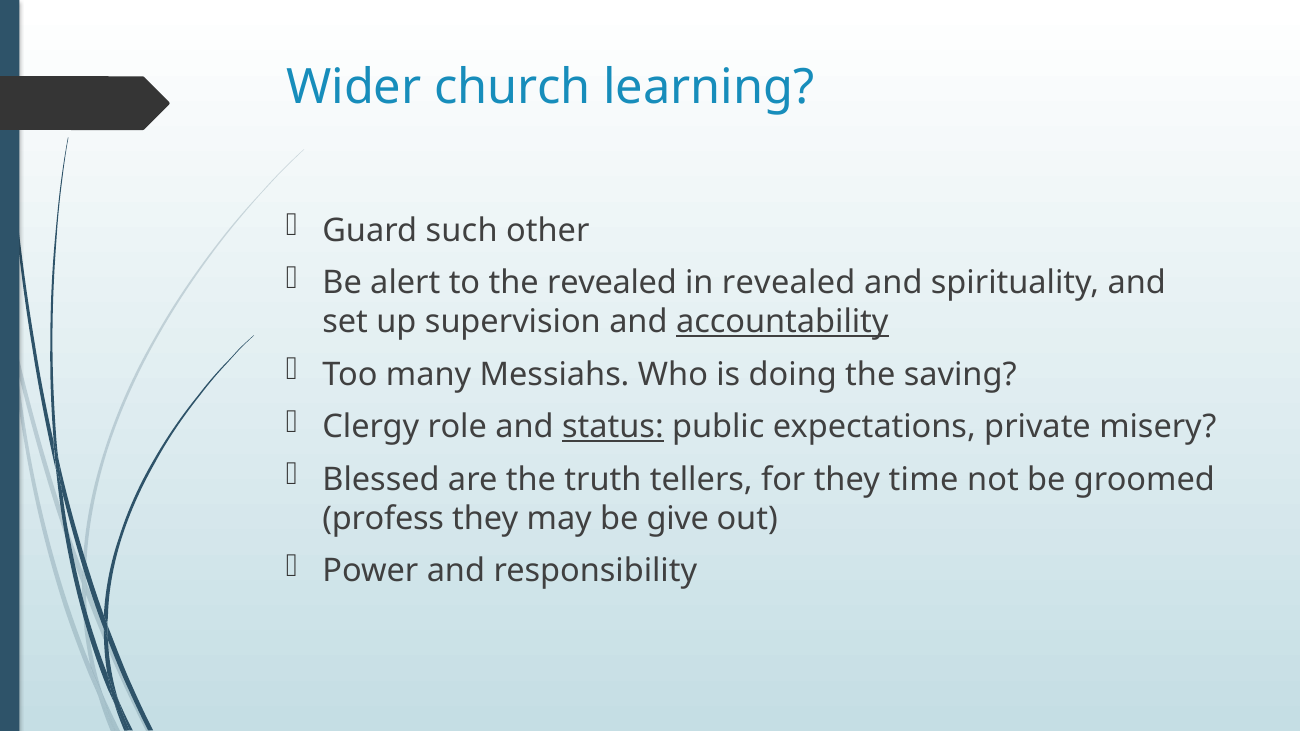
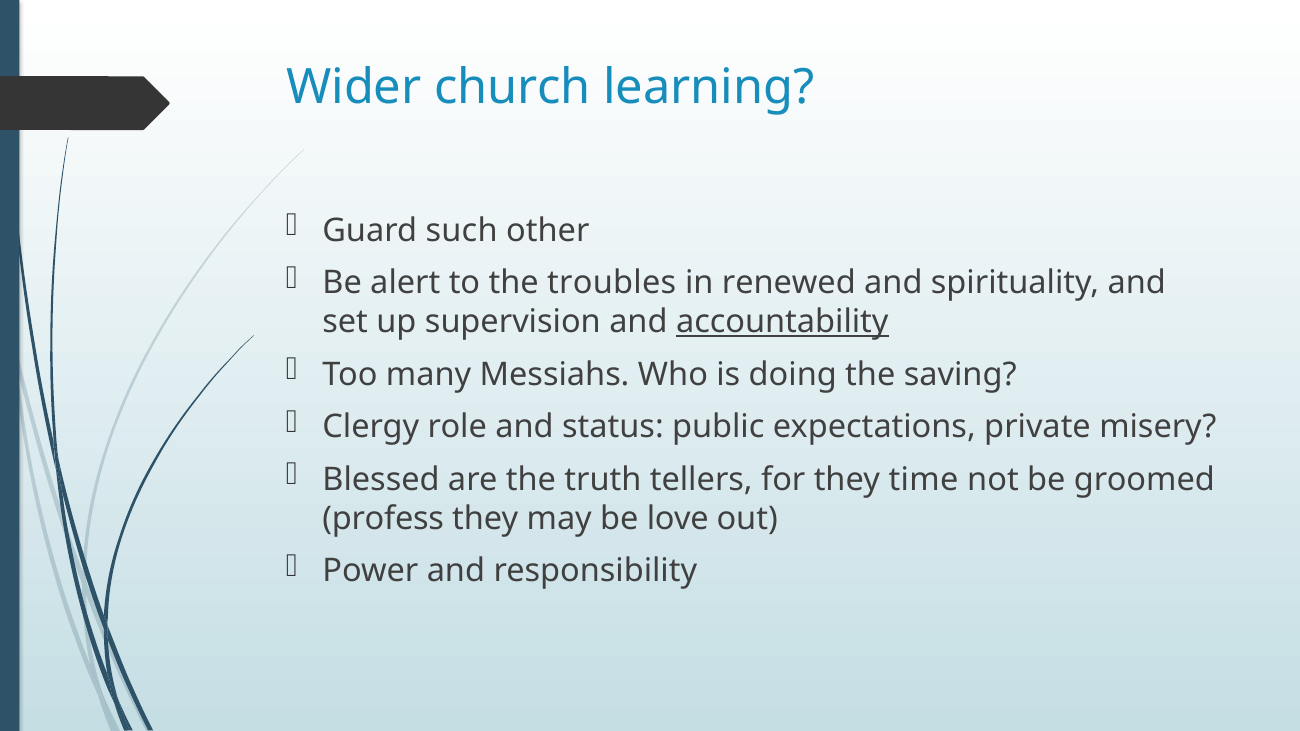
the revealed: revealed -> troubles (612, 283)
in revealed: revealed -> renewed (789, 283)
status underline: present -> none (613, 427)
give: give -> love (678, 519)
